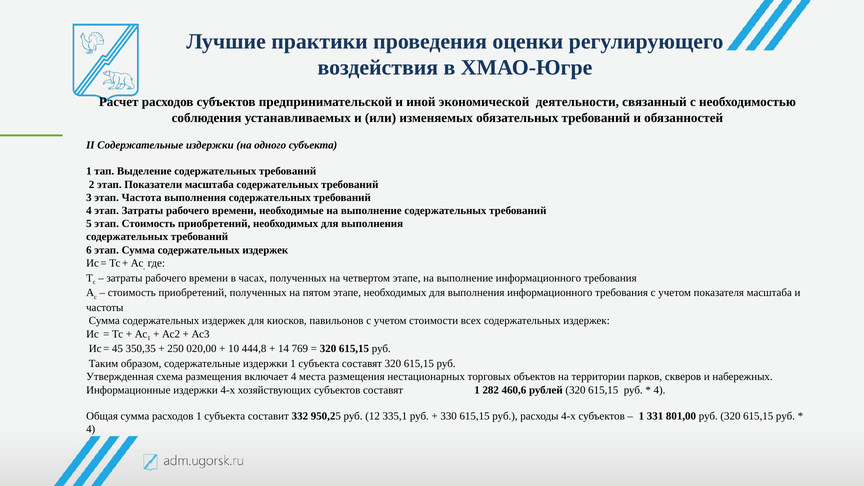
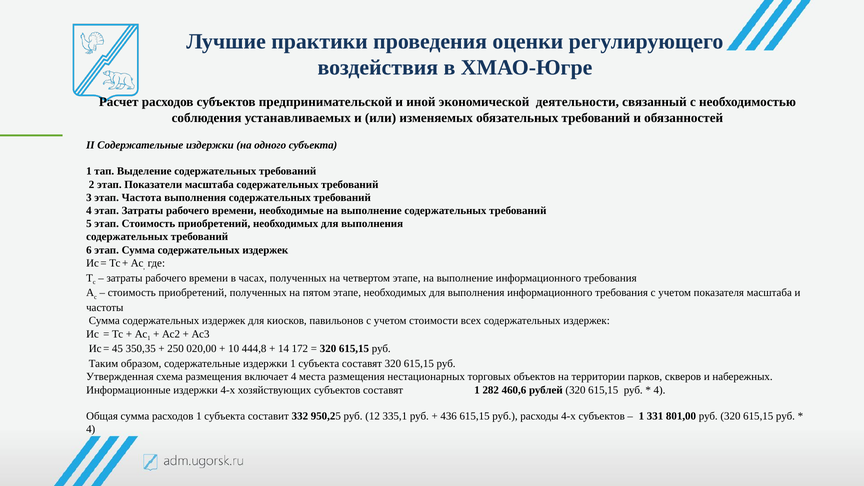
769: 769 -> 172 (300, 349)
330: 330 -> 436 (449, 416)
